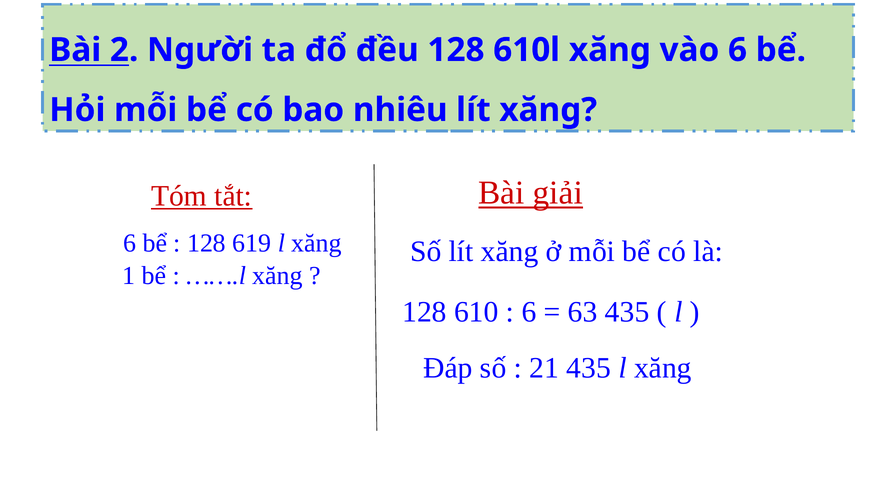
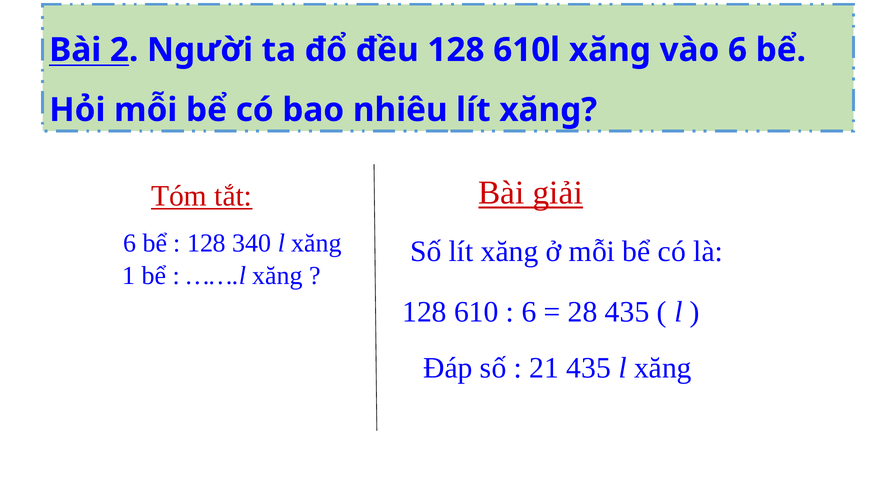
619: 619 -> 340 (252, 243)
63: 63 -> 28 (583, 312)
